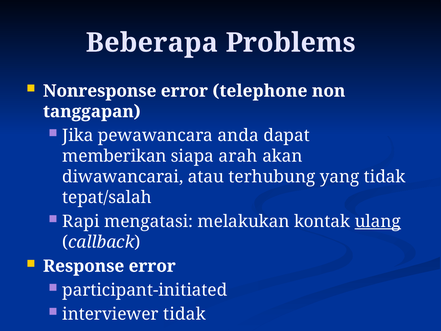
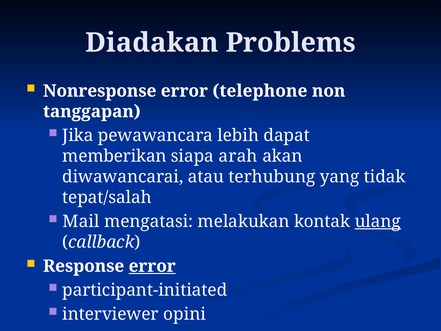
Beberapa: Beberapa -> Diadakan (152, 43)
anda: anda -> lebih (238, 135)
Rapi: Rapi -> Mail (81, 221)
error underline: none -> present (152, 266)
interviewer tidak: tidak -> opini (185, 314)
